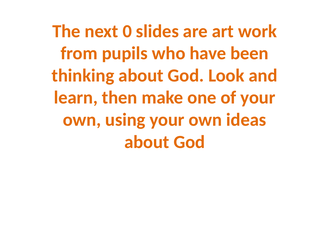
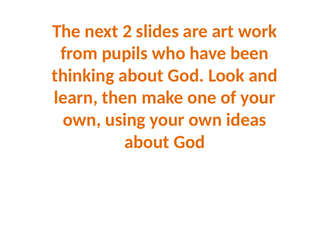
0: 0 -> 2 (127, 31)
